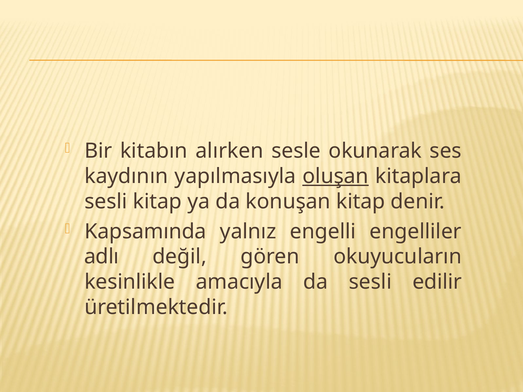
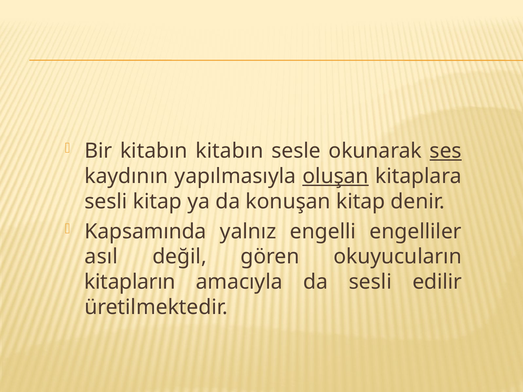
kitabın alırken: alırken -> kitabın (229, 151)
ses underline: none -> present (446, 151)
adlı: adlı -> asıl (101, 257)
kesinlikle: kesinlikle -> kitapların (130, 282)
